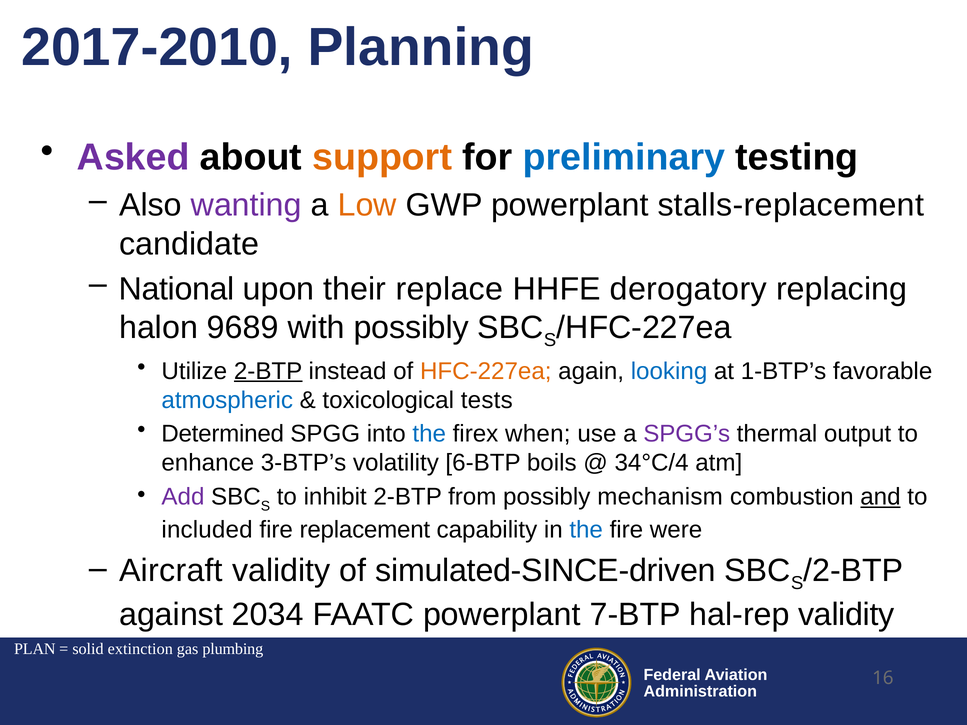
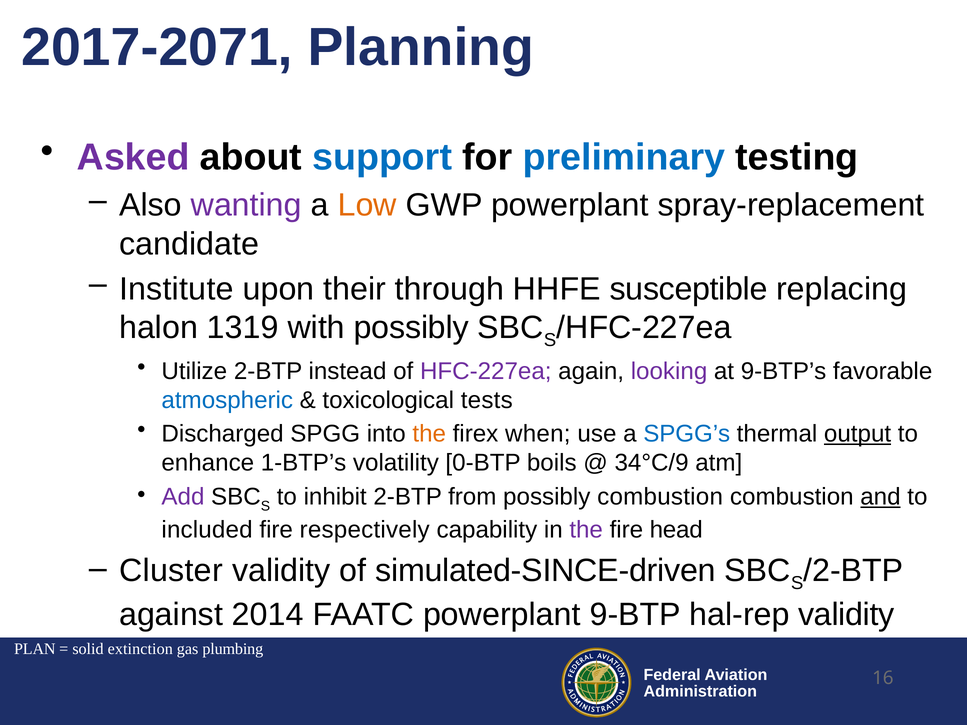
2017-2010: 2017-2010 -> 2017-2071 (157, 48)
support colour: orange -> blue (382, 157)
stalls-replacement: stalls-replacement -> spray-replacement (791, 205)
National: National -> Institute (176, 289)
replace: replace -> through (450, 289)
derogatory: derogatory -> susceptible (689, 289)
9689: 9689 -> 1319 (243, 328)
2-BTP underline: present -> none (268, 371)
HFC-227ea colour: orange -> purple (486, 371)
looking colour: blue -> purple (669, 371)
1-BTP’s: 1-BTP’s -> 9-BTP’s (784, 371)
Determined: Determined -> Discharged (223, 434)
the colour: blue -> orange (429, 434)
SPGG’s colour: purple -> blue (687, 434)
output underline: none -> present (858, 434)
3-BTP’s: 3-BTP’s -> 1-BTP’s (304, 463)
6-BTP: 6-BTP -> 0-BTP (483, 463)
34°C/4: 34°C/4 -> 34°C/9 (652, 463)
possibly mechanism: mechanism -> combustion (660, 497)
replacement: replacement -> respectively (365, 530)
the colour: blue -> purple (586, 530)
were: were -> head (676, 530)
Aircraft: Aircraft -> Cluster (171, 571)
2034: 2034 -> 2014 (268, 615)
7-BTP: 7-BTP -> 9-BTP (635, 615)
